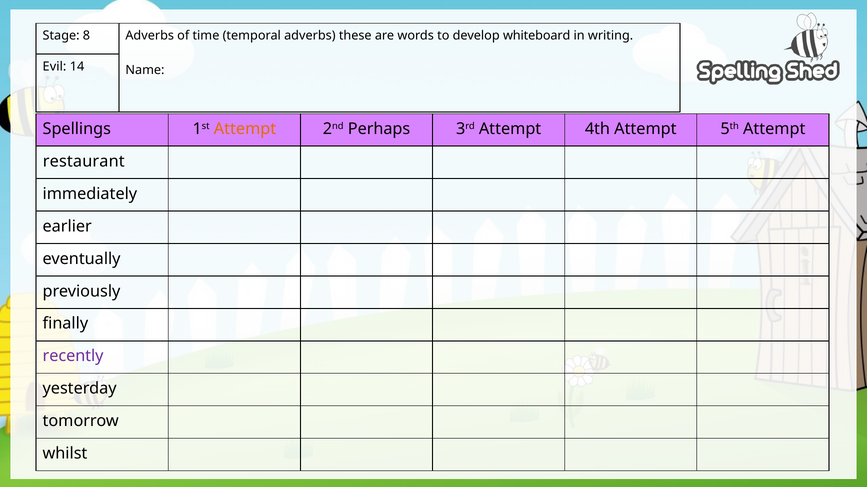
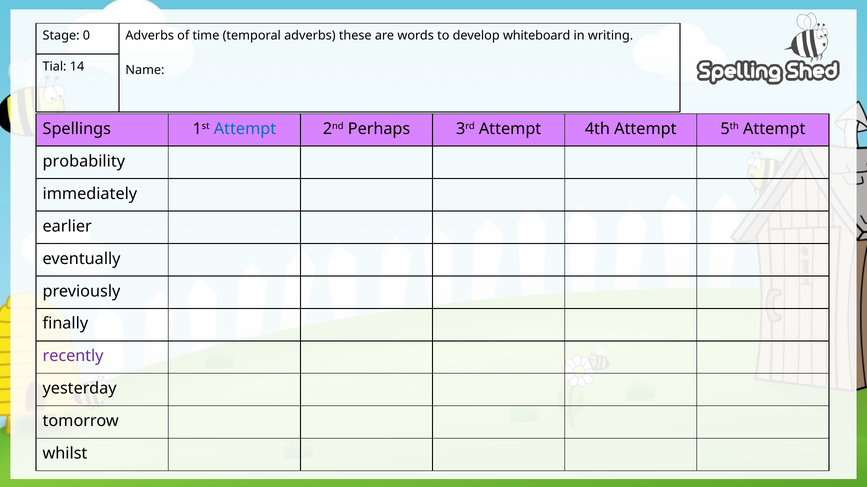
8: 8 -> 0 (86, 36)
Evil: Evil -> Tial (55, 67)
Attempt colour: orange -> blue (245, 129)
restaurant: restaurant -> probability (84, 162)
